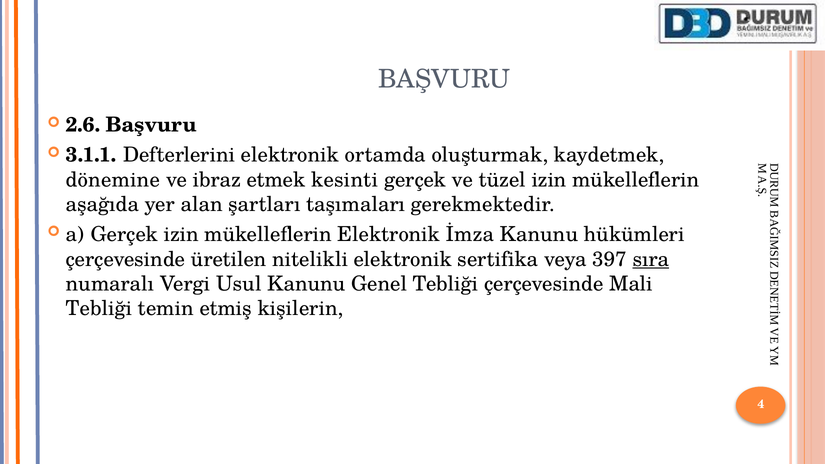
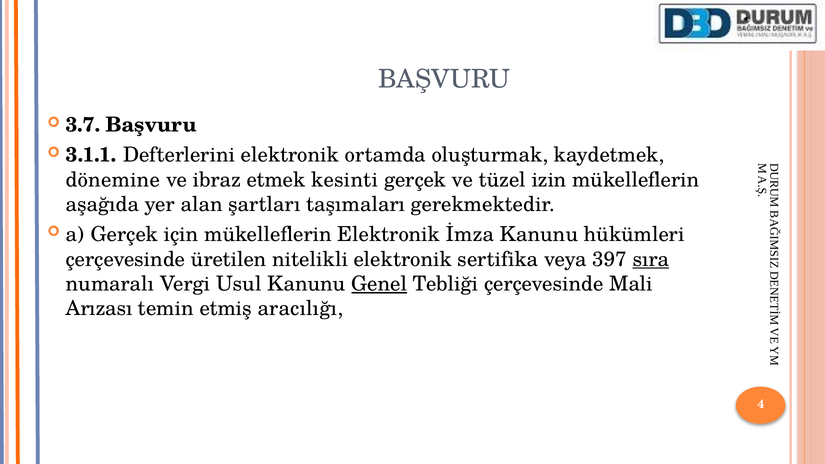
2.6: 2.6 -> 3.7 (83, 125)
Gerçek izin: izin -> için (181, 234)
Genel underline: none -> present (379, 284)
Tebliği: Tebliği -> Arızası (99, 309)
kişilerin: kişilerin -> aracılığı (300, 309)
